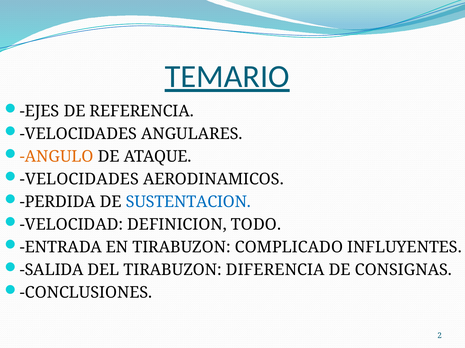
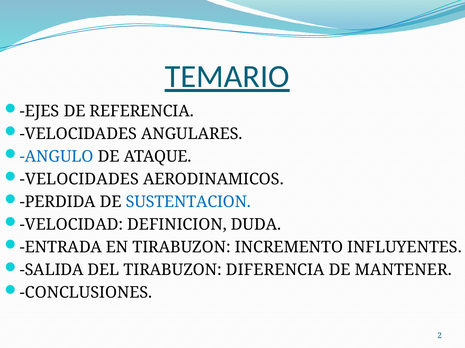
ANGULO colour: orange -> blue (57, 157)
TODO: TODO -> DUDA (256, 225)
COMPLICADO: COMPLICADO -> INCREMENTO (289, 248)
CONSIGNAS: CONSIGNAS -> MANTENER (403, 271)
